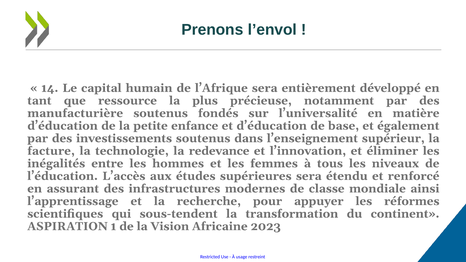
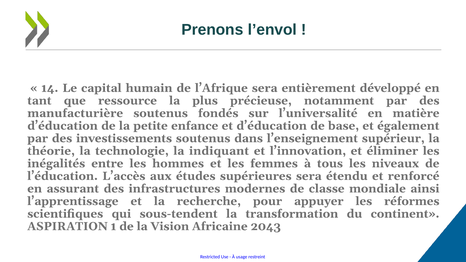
facture: facture -> théorie (51, 151)
redevance: redevance -> indiquant (219, 151)
2023: 2023 -> 2043 (266, 226)
